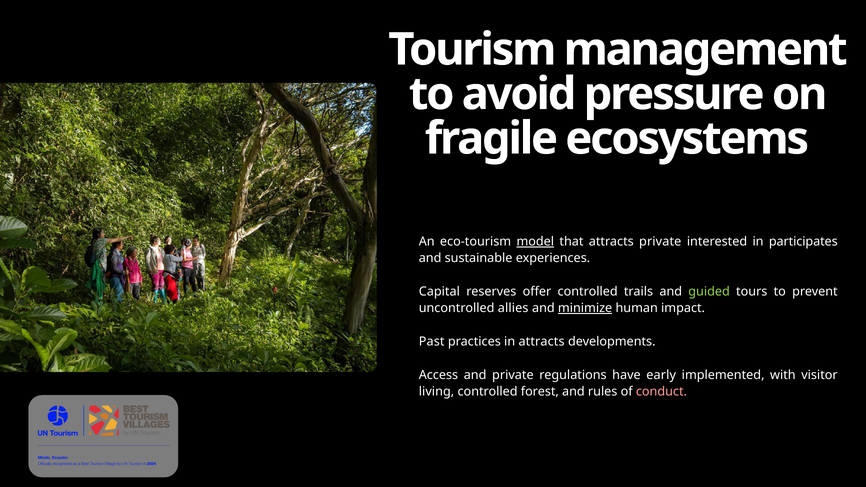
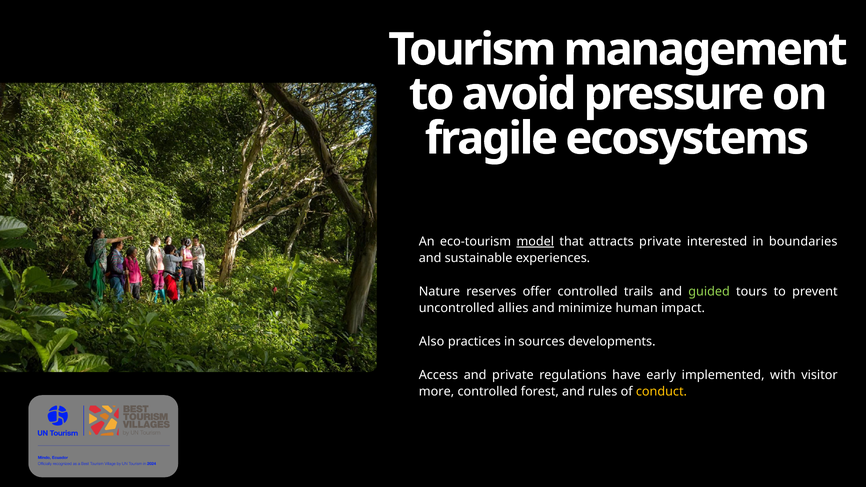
participates: participates -> boundaries (803, 242)
Capital: Capital -> Nature (439, 292)
minimize underline: present -> none (585, 308)
Past: Past -> Also (432, 342)
in attracts: attracts -> sources (542, 342)
living: living -> more (437, 392)
conduct colour: pink -> yellow (661, 392)
